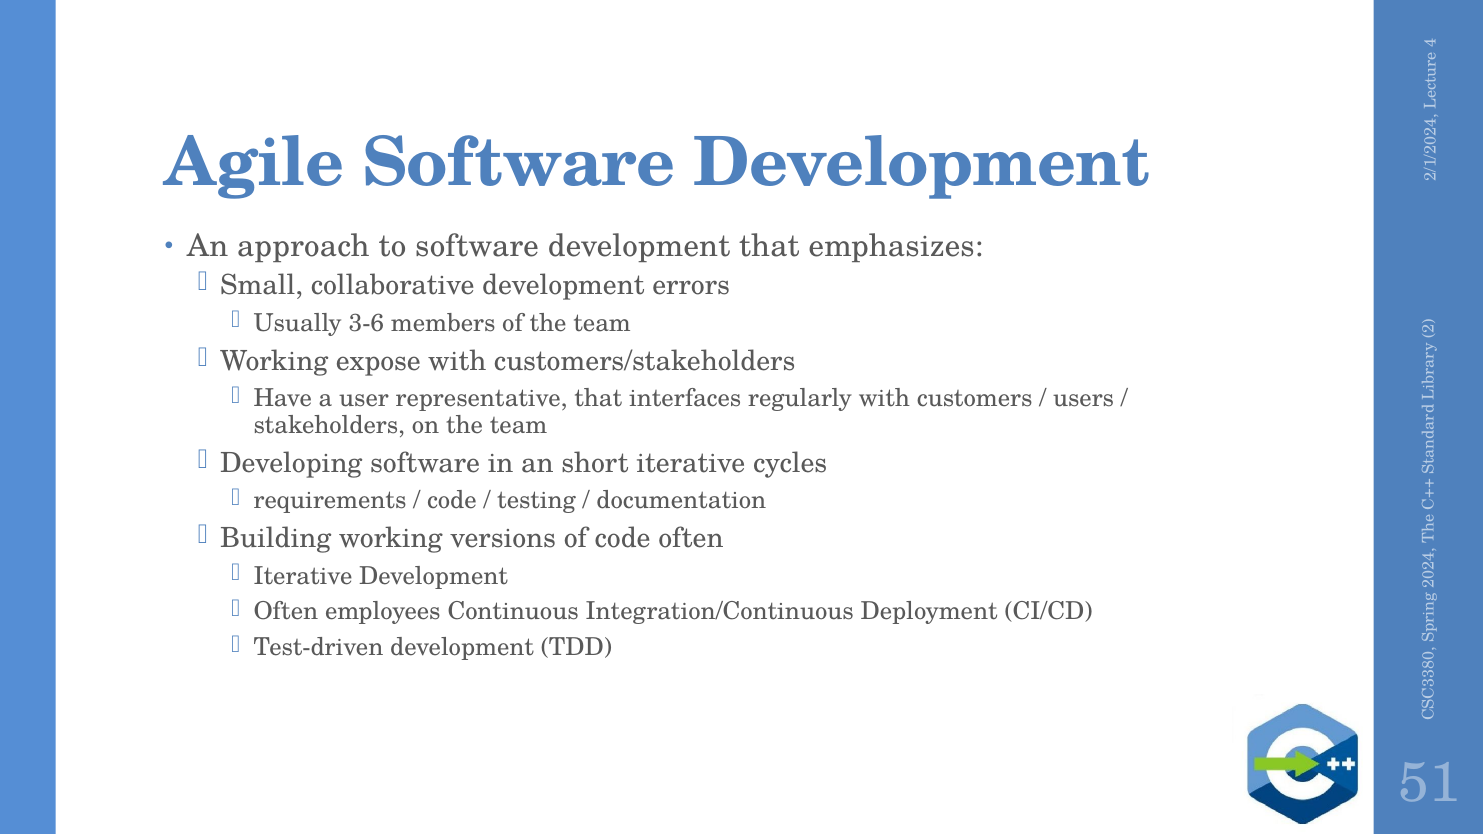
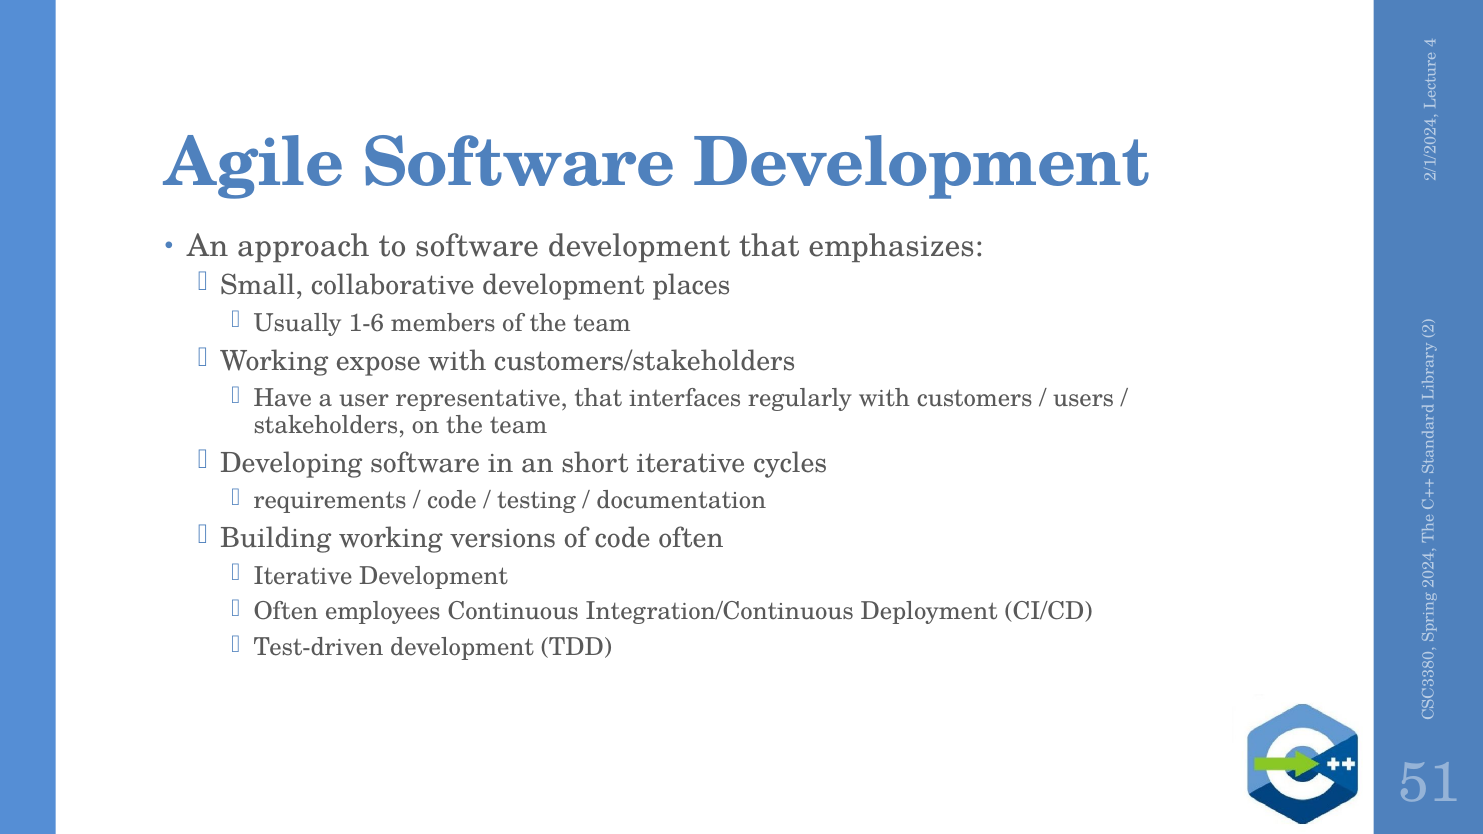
errors: errors -> places (691, 286)
3-6: 3-6 -> 1-6 (366, 324)
